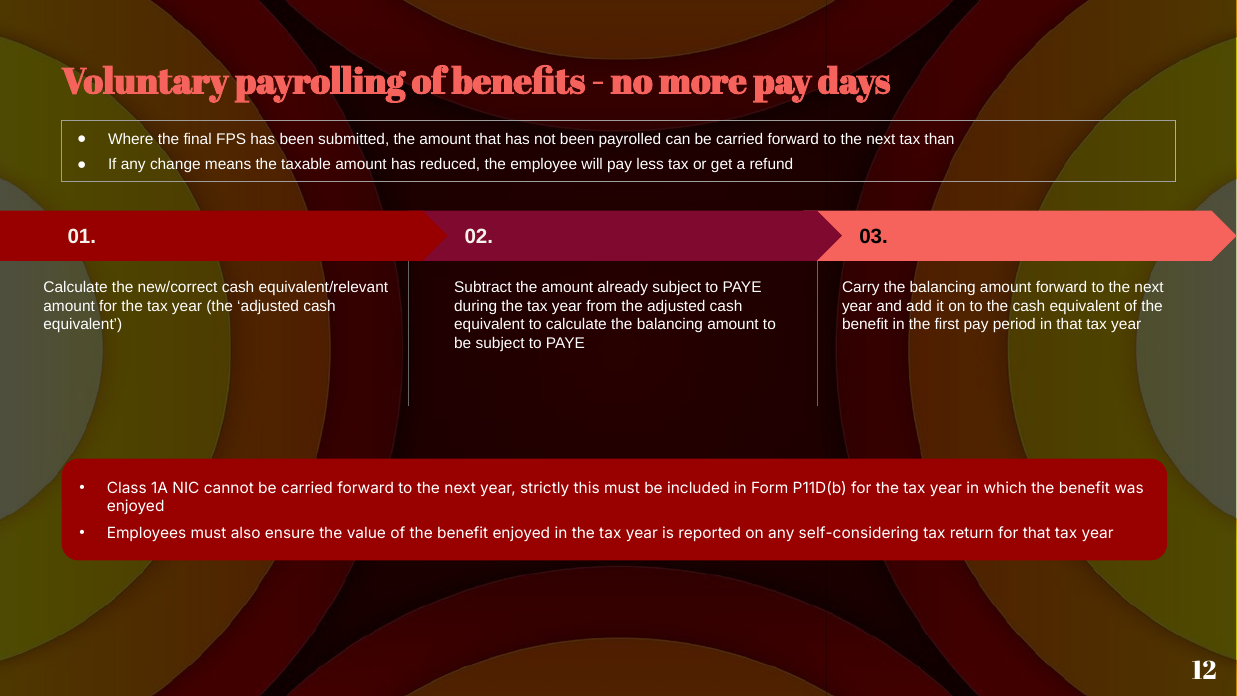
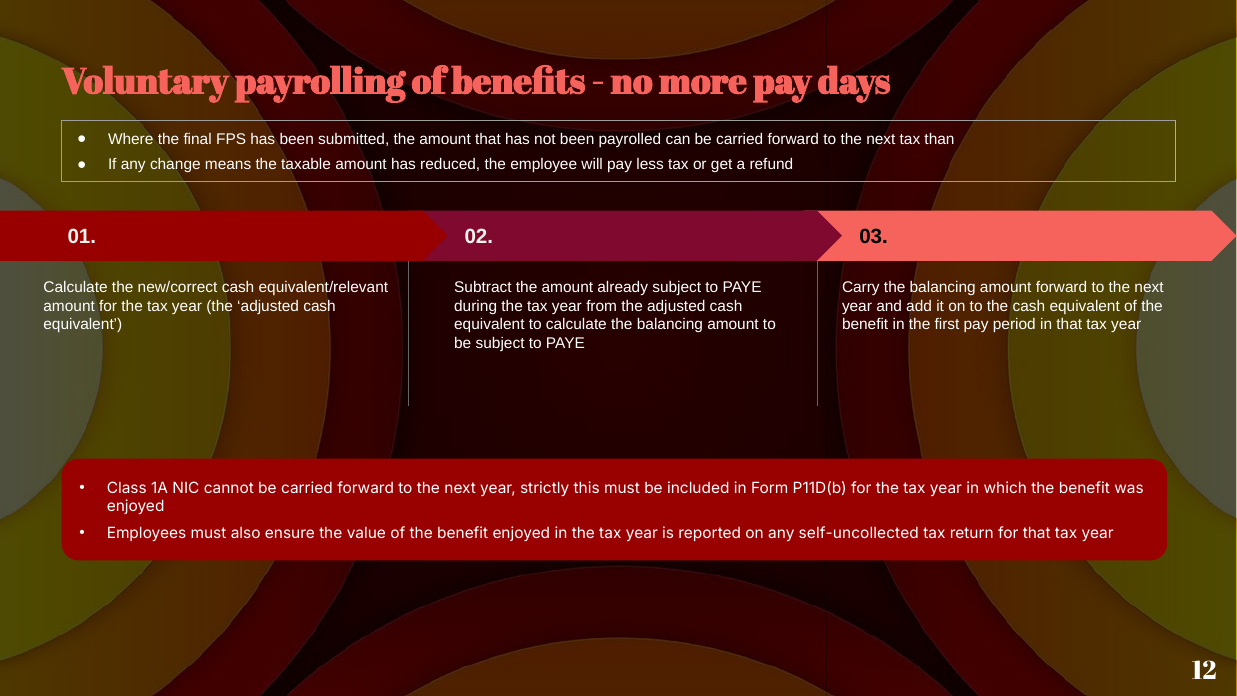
self-considering: self-considering -> self-uncollected (859, 533)
